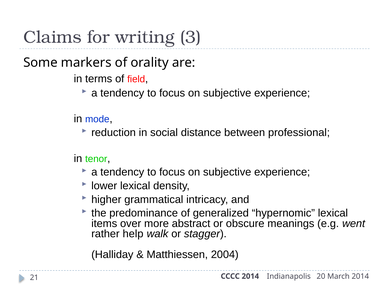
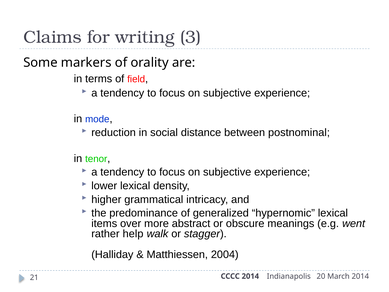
professional: professional -> postnominal (299, 132)
